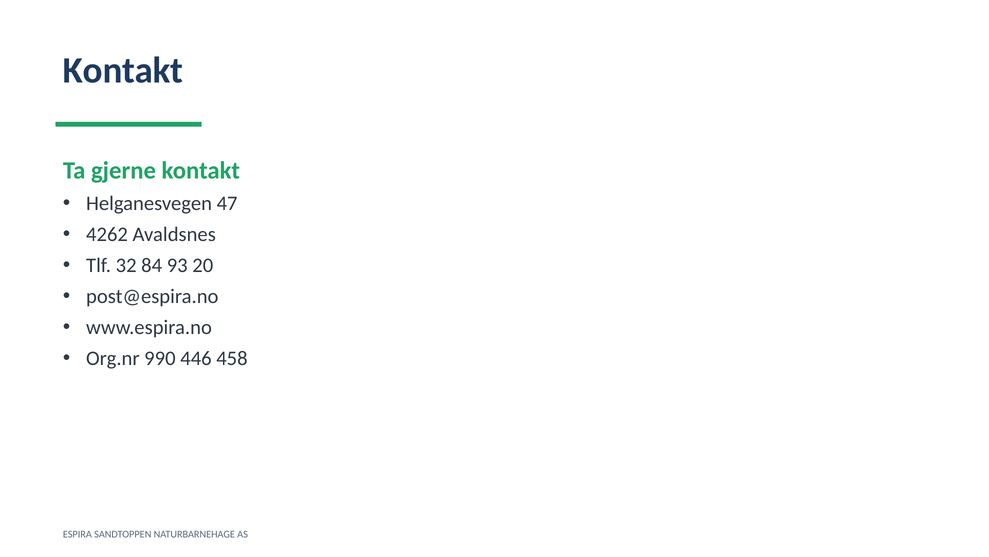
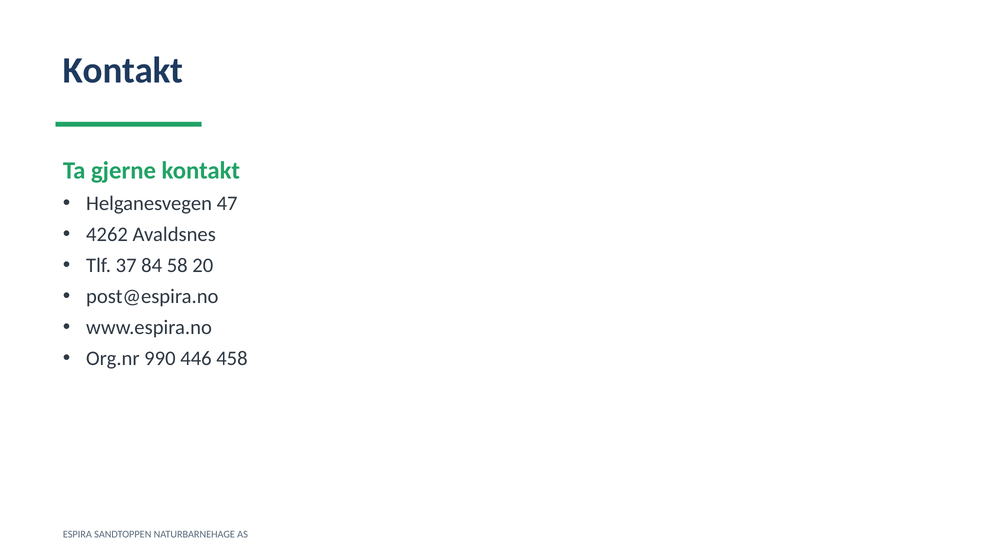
32: 32 -> 37 (126, 265)
93: 93 -> 58 (177, 265)
